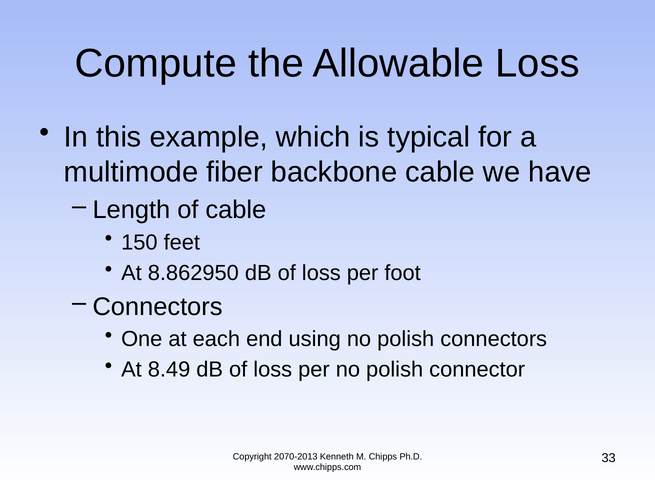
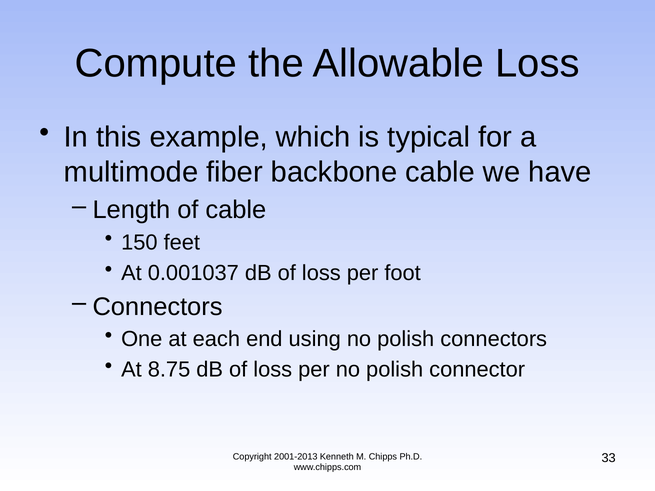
8.862950: 8.862950 -> 0.001037 (193, 273)
8.49: 8.49 -> 8.75 (169, 370)
2070-2013: 2070-2013 -> 2001-2013 (296, 457)
